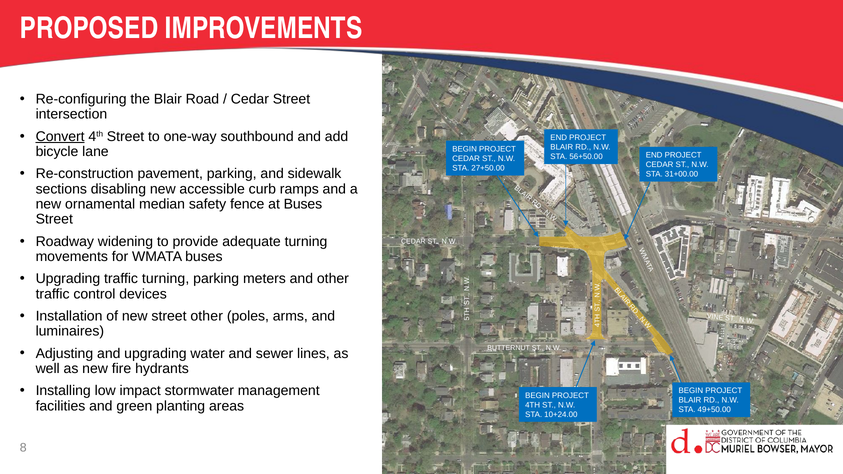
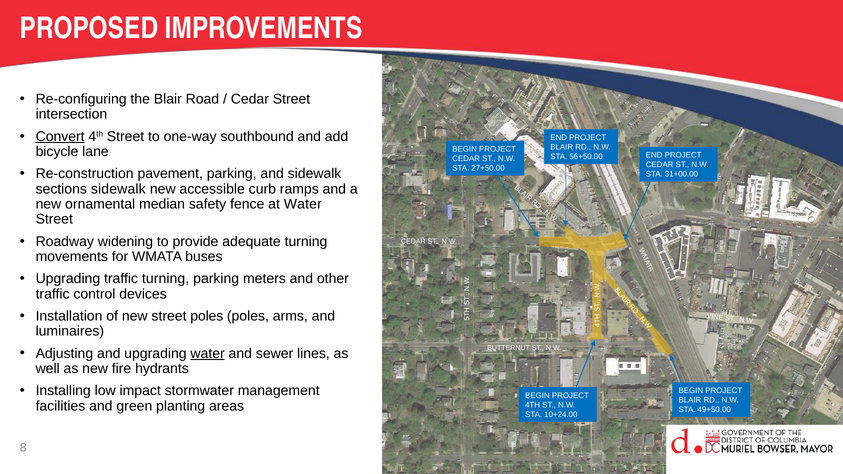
sections disabling: disabling -> sidewalk (118, 189)
at Buses: Buses -> Water (303, 204)
street other: other -> poles (207, 316)
water underline: none -> present (208, 354)
